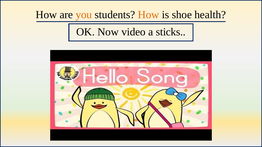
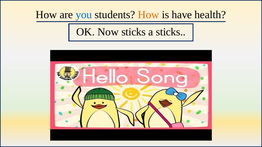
you colour: orange -> blue (84, 15)
shoe: shoe -> have (182, 15)
Now video: video -> sticks (134, 32)
